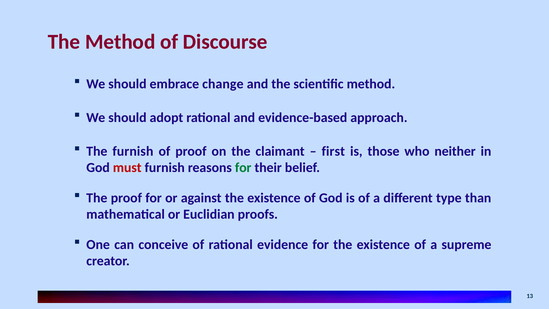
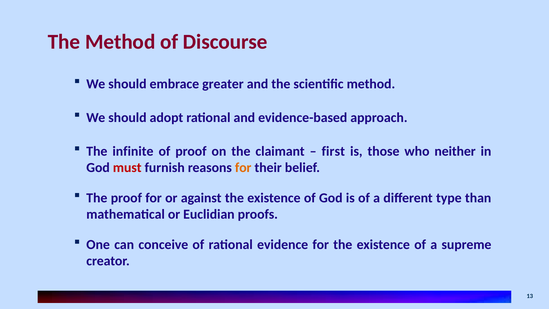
change: change -> greater (223, 84)
The furnish: furnish -> infinite (133, 151)
for colour: green -> orange (243, 168)
